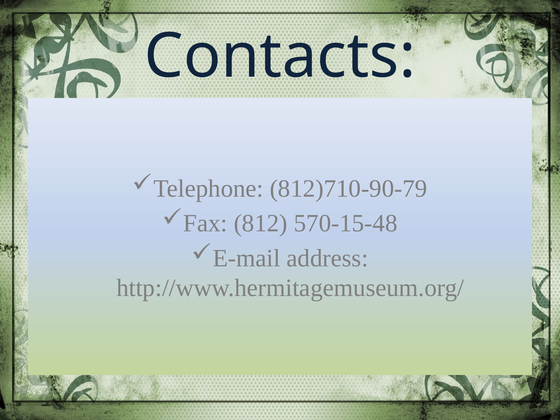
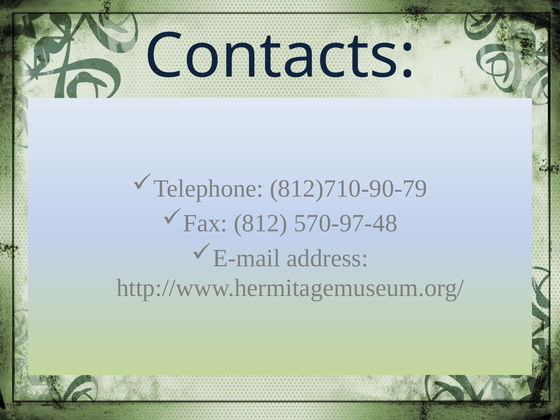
570-15-48: 570-15-48 -> 570-97-48 (346, 223)
